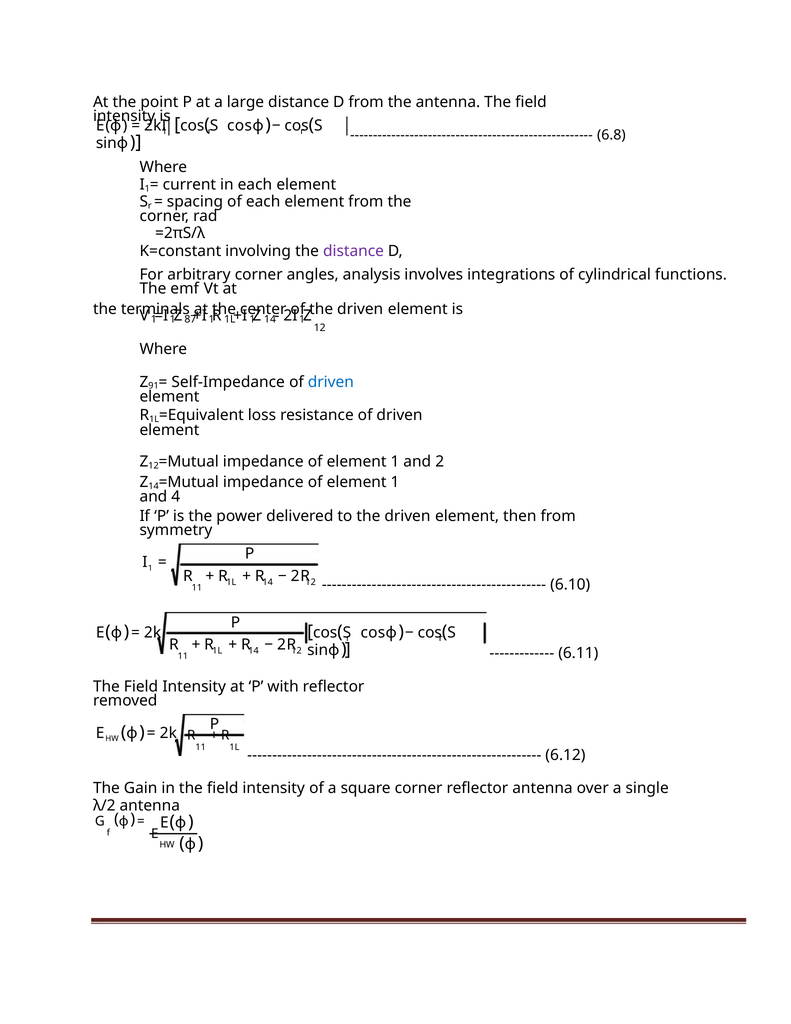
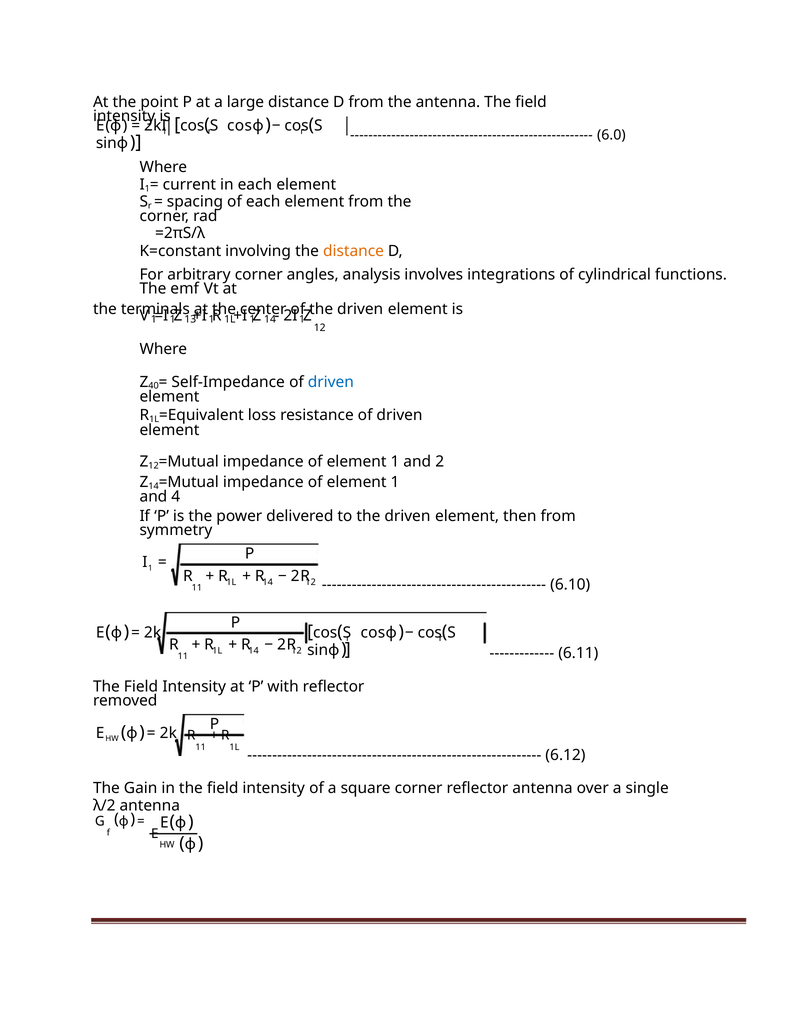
6.8: 6.8 -> 6.0 (611, 135)
distance colour: purple -> orange (353, 251)
87: 87 -> 13 (190, 319)
91: 91 -> 40 (154, 386)
